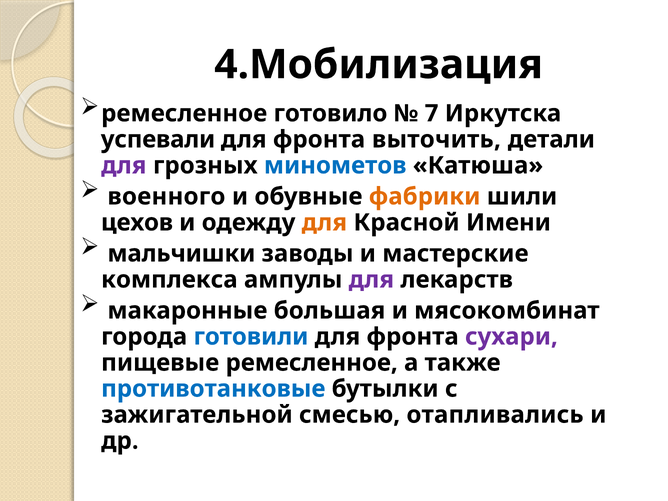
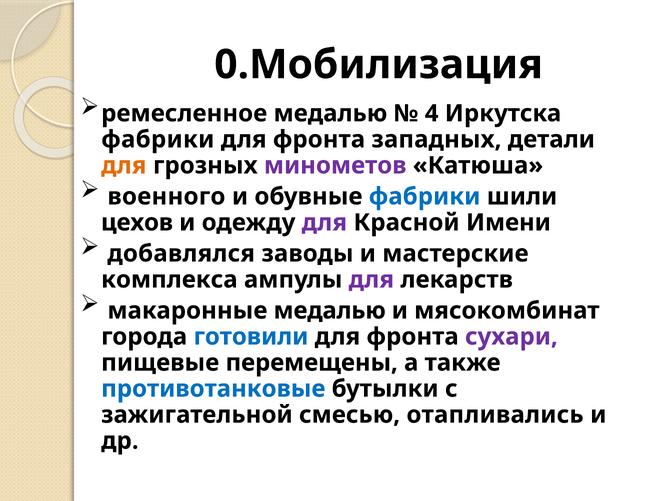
4.Мобилизация: 4.Мобилизация -> 0.Мобилизация (379, 65)
ремесленное готовило: готовило -> медалью (330, 113)
7: 7 -> 4 (432, 113)
успевали: успевали -> фабрики (158, 139)
выточить: выточить -> западных (436, 139)
для colour: purple -> orange (124, 165)
минометов colour: blue -> purple (335, 165)
фабрики colour: orange -> blue (425, 196)
для colour: orange -> purple (324, 223)
мальчишки: мальчишки -> добавлялся (181, 254)
макаронные большая: большая -> медалью (330, 311)
пищевые ремесленное: ремесленное -> перемещены (312, 363)
